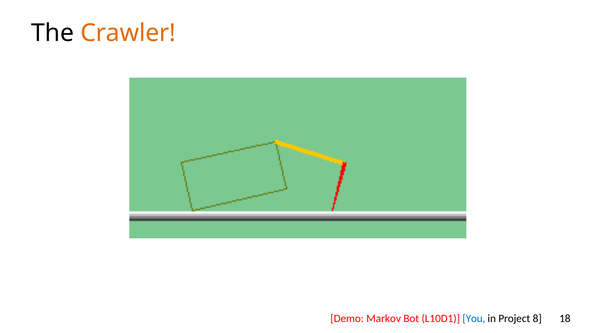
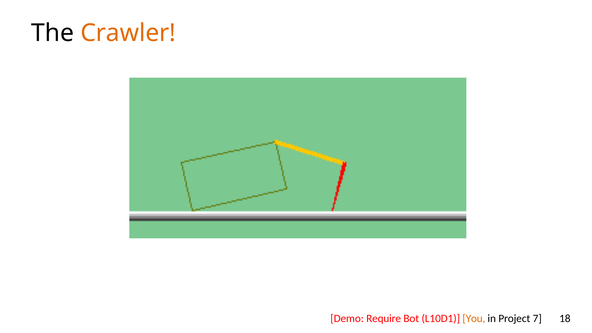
Markov: Markov -> Require (384, 318)
You colour: blue -> orange (474, 318)
8: 8 -> 7 (537, 318)
